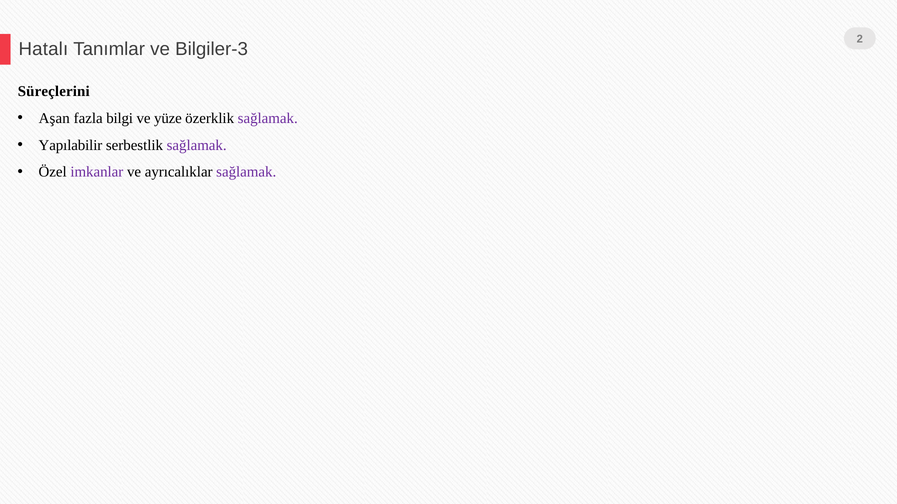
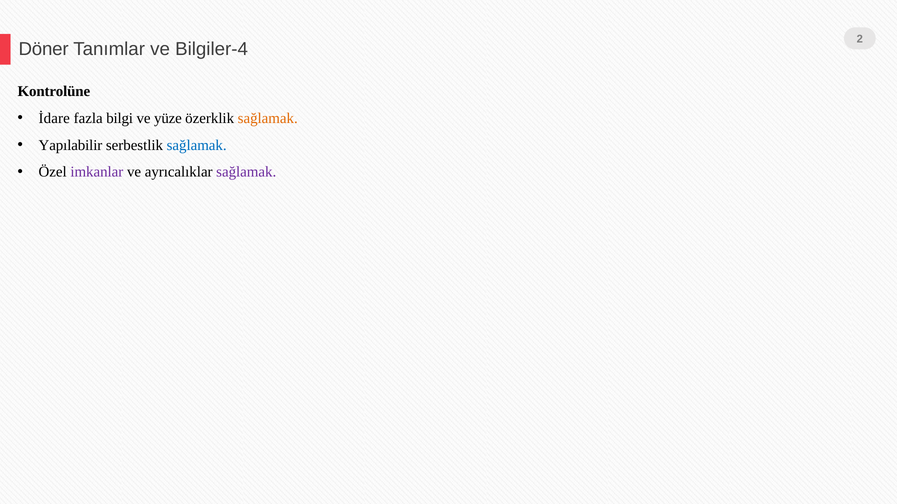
Hatalı: Hatalı -> Döner (44, 49)
Bilgiler-3: Bilgiler-3 -> Bilgiler-4 (212, 49)
Süreçlerini: Süreçlerini -> Kontrolüne (54, 92)
Aşan: Aşan -> İdare (54, 118)
sağlamak colour: purple -> orange (268, 118)
sağlamak colour: purple -> blue (197, 145)
